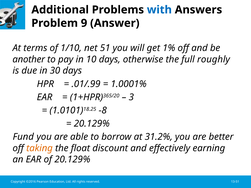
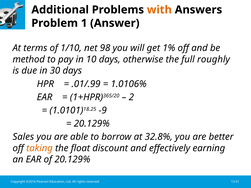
with colour: blue -> orange (159, 10)
9: 9 -> 1 (84, 23)
51: 51 -> 98 (105, 48)
another: another -> method (29, 59)
1.0001%: 1.0001% -> 1.0106% (129, 84)
3: 3 -> 2 (131, 97)
-8: -8 -> -9 (103, 111)
Fund: Fund -> Sales (23, 137)
31.2%: 31.2% -> 32.8% (159, 137)
